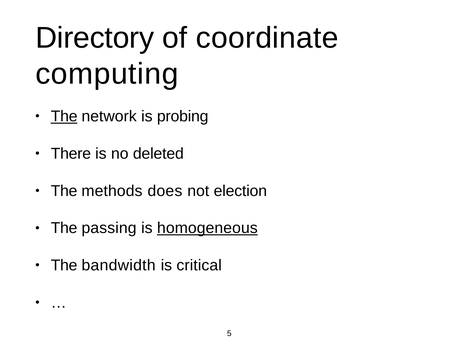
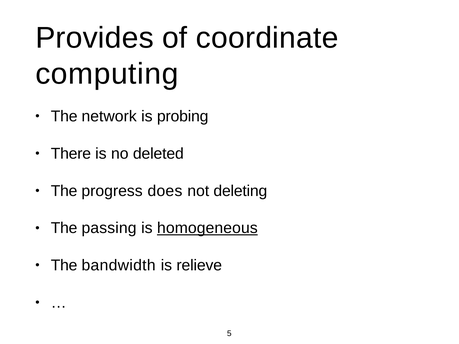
Directory: Directory -> Provides (95, 38)
The underline: present -> none (64, 116)
methods: methods -> progress (112, 191)
election: election -> deleting (240, 191)
critical: critical -> relieve (199, 266)
